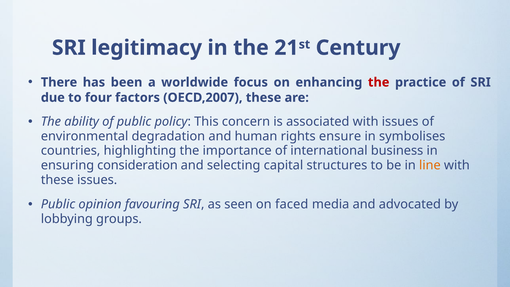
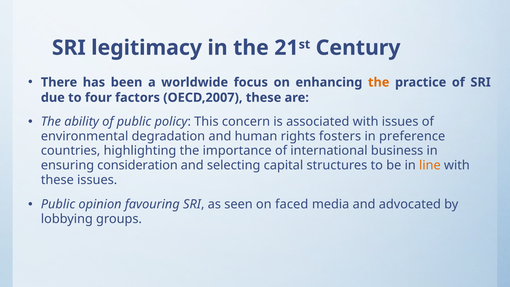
the colour: red -> orange (379, 82)
ensure: ensure -> fosters (340, 136)
symbolises: symbolises -> preference (412, 136)
